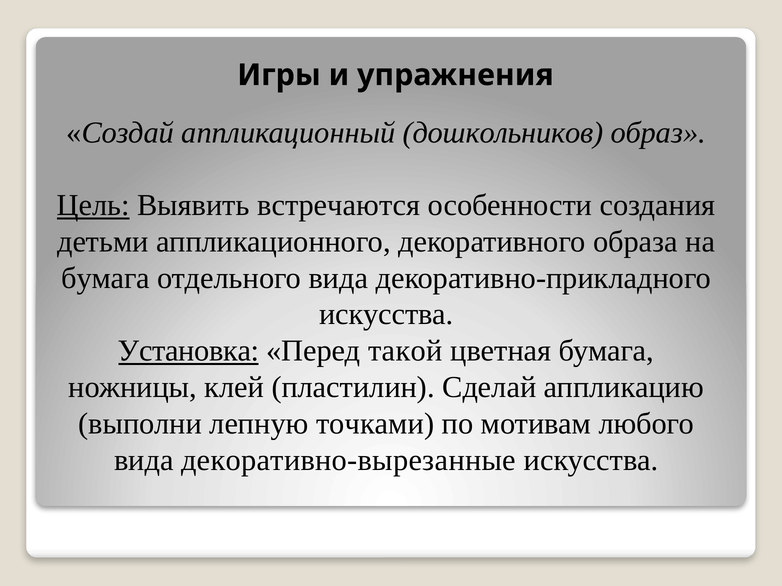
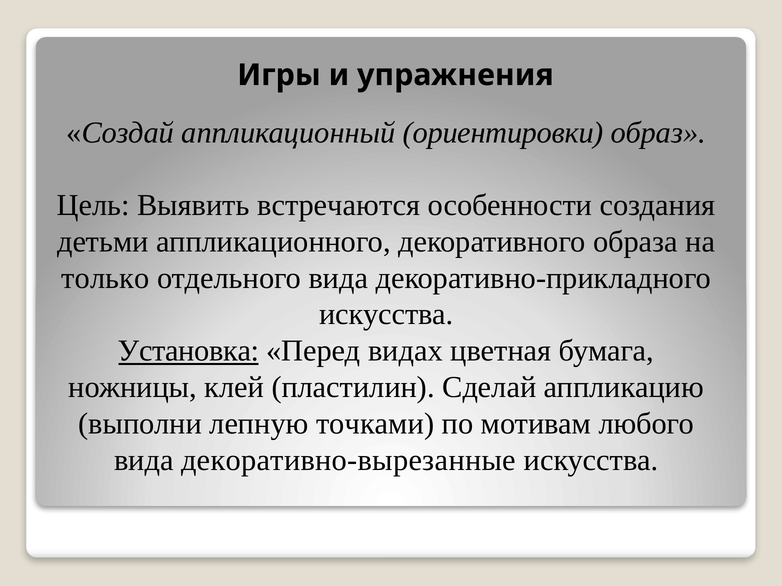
дошкольников: дошкольников -> ориентировки (503, 133)
Цель underline: present -> none (93, 205)
бумага: бумага -> только (105, 278)
такой: такой -> видах (405, 351)
